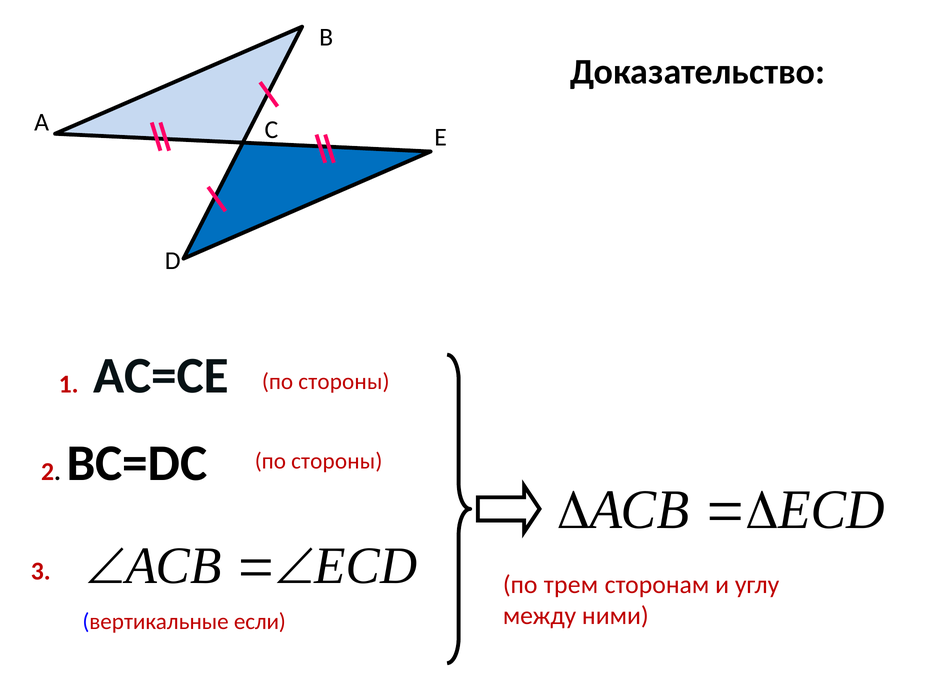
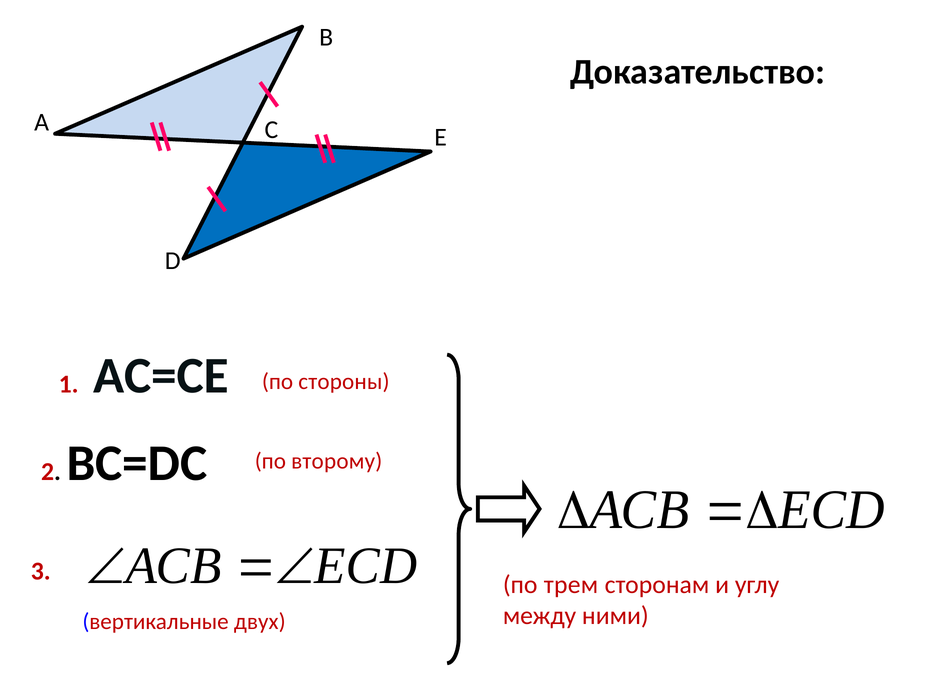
стороны: стороны -> второму (337, 461)
если: если -> двух (260, 621)
